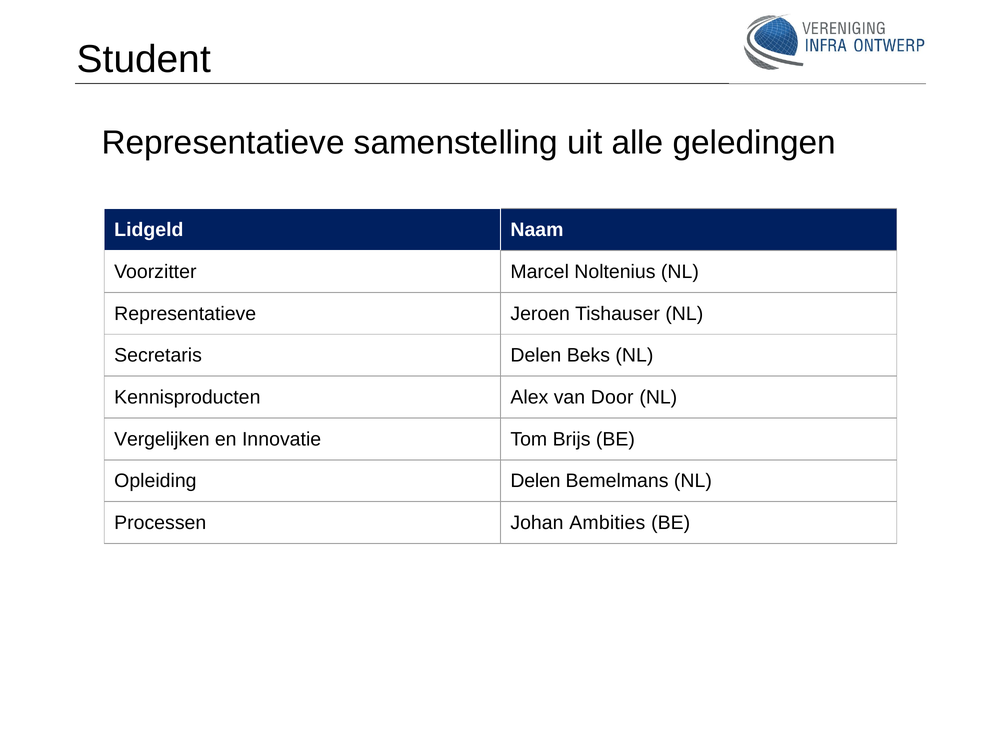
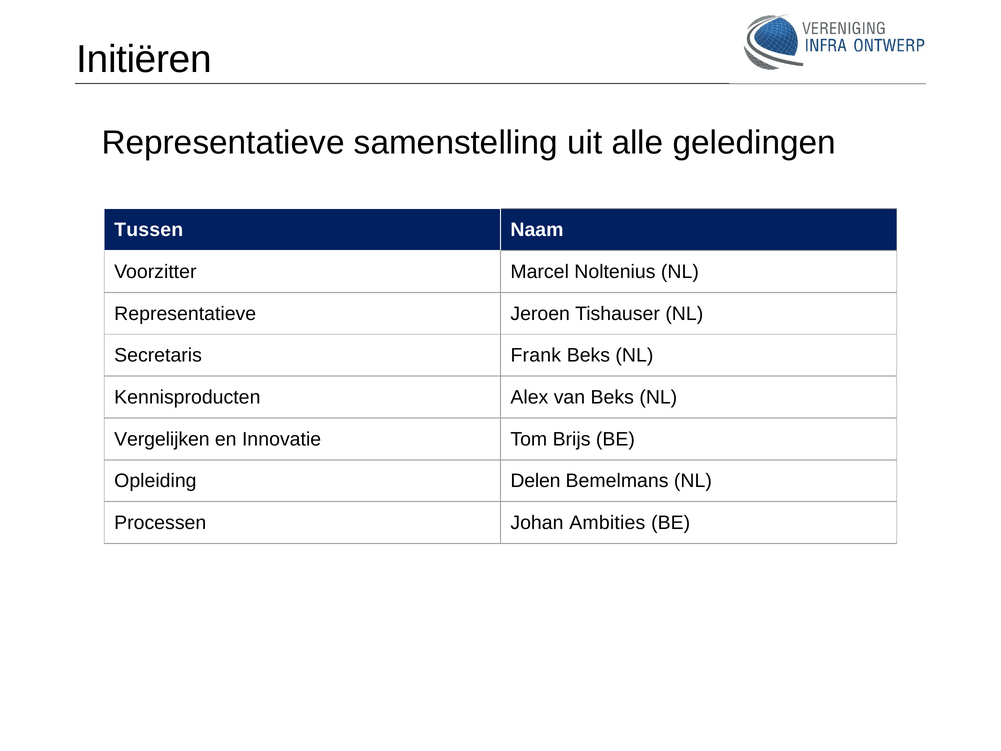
Student: Student -> Initiëren (144, 60)
Lidgeld: Lidgeld -> Tussen (149, 230)
Secretaris Delen: Delen -> Frank (536, 355)
van Door: Door -> Beks (612, 397)
